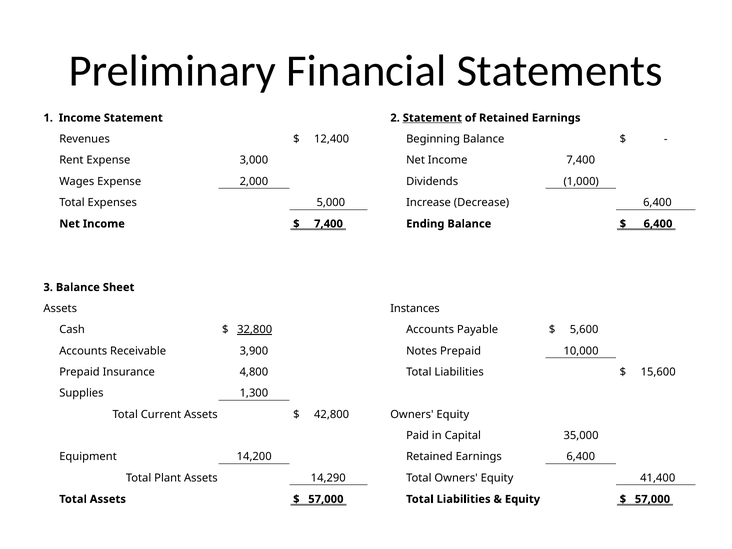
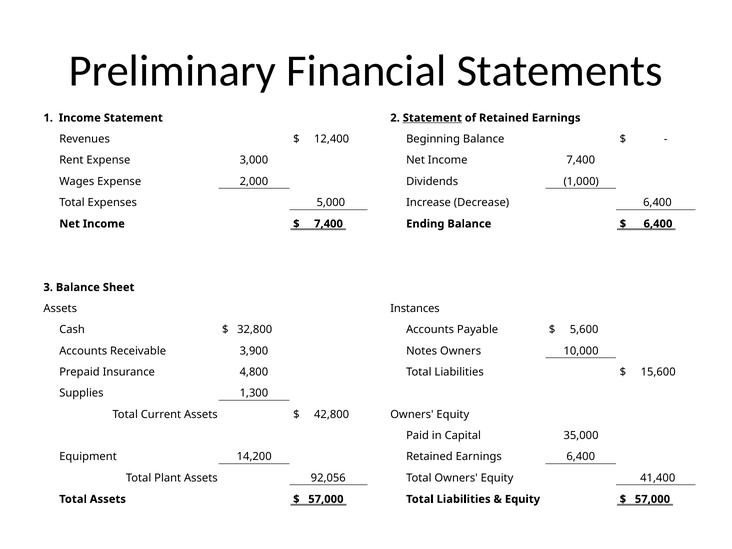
32,800 underline: present -> none (255, 330)
Notes Prepaid: Prepaid -> Owners (461, 351)
14,290: 14,290 -> 92,056 (328, 478)
